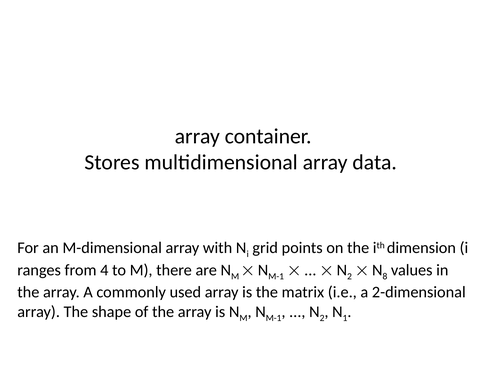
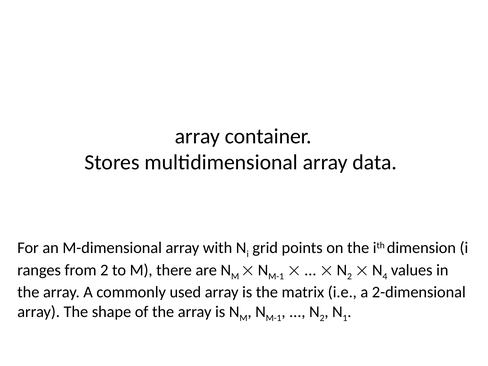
from 4: 4 -> 2 (104, 270)
8: 8 -> 4 (385, 276)
